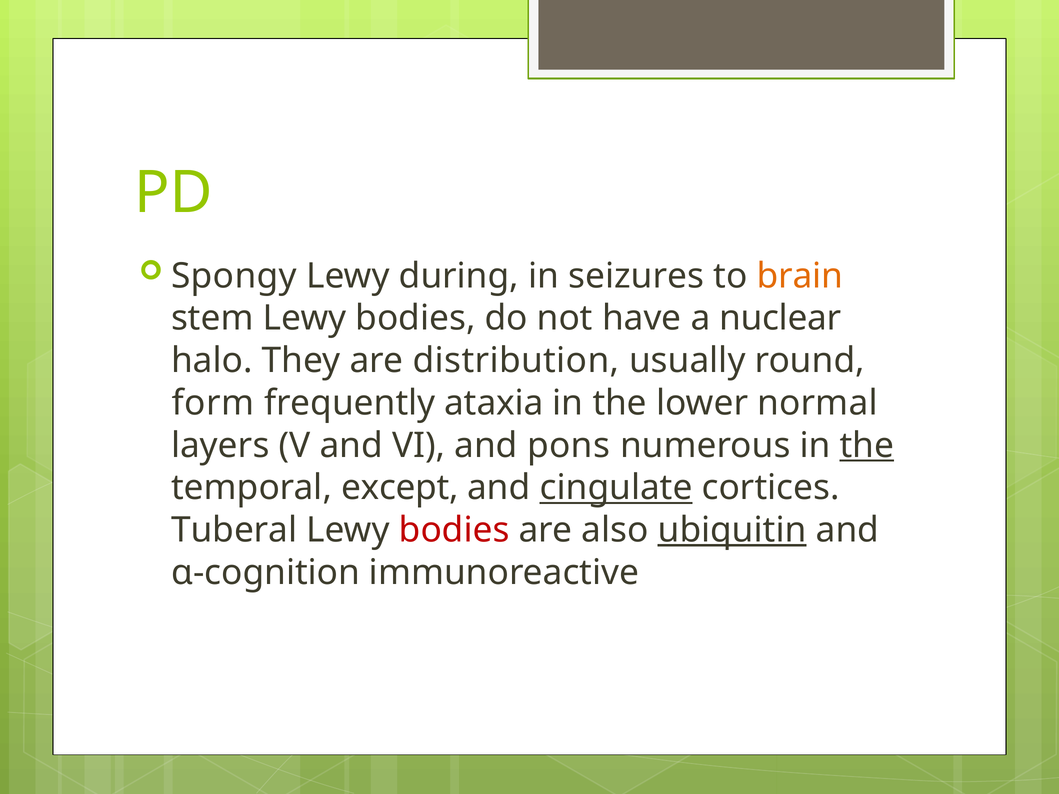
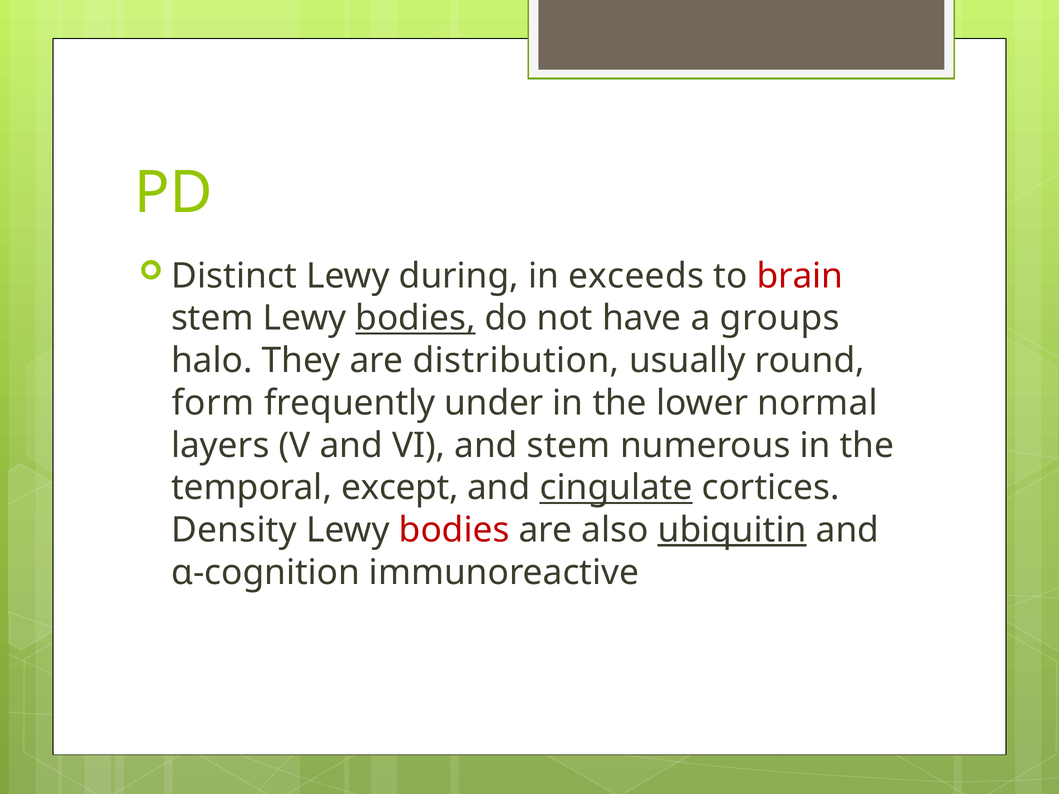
Spongy: Spongy -> Distinct (234, 276)
seizures: seizures -> exceeds (636, 276)
brain colour: orange -> red (800, 276)
bodies underline: none -> present (415, 318)
nuclear: nuclear -> groups (780, 318)
ataxia: ataxia -> under (494, 403)
and pons: pons -> stem (569, 446)
the underline: present -> none (867, 446)
Tuberal: Tuberal -> Density (234, 530)
